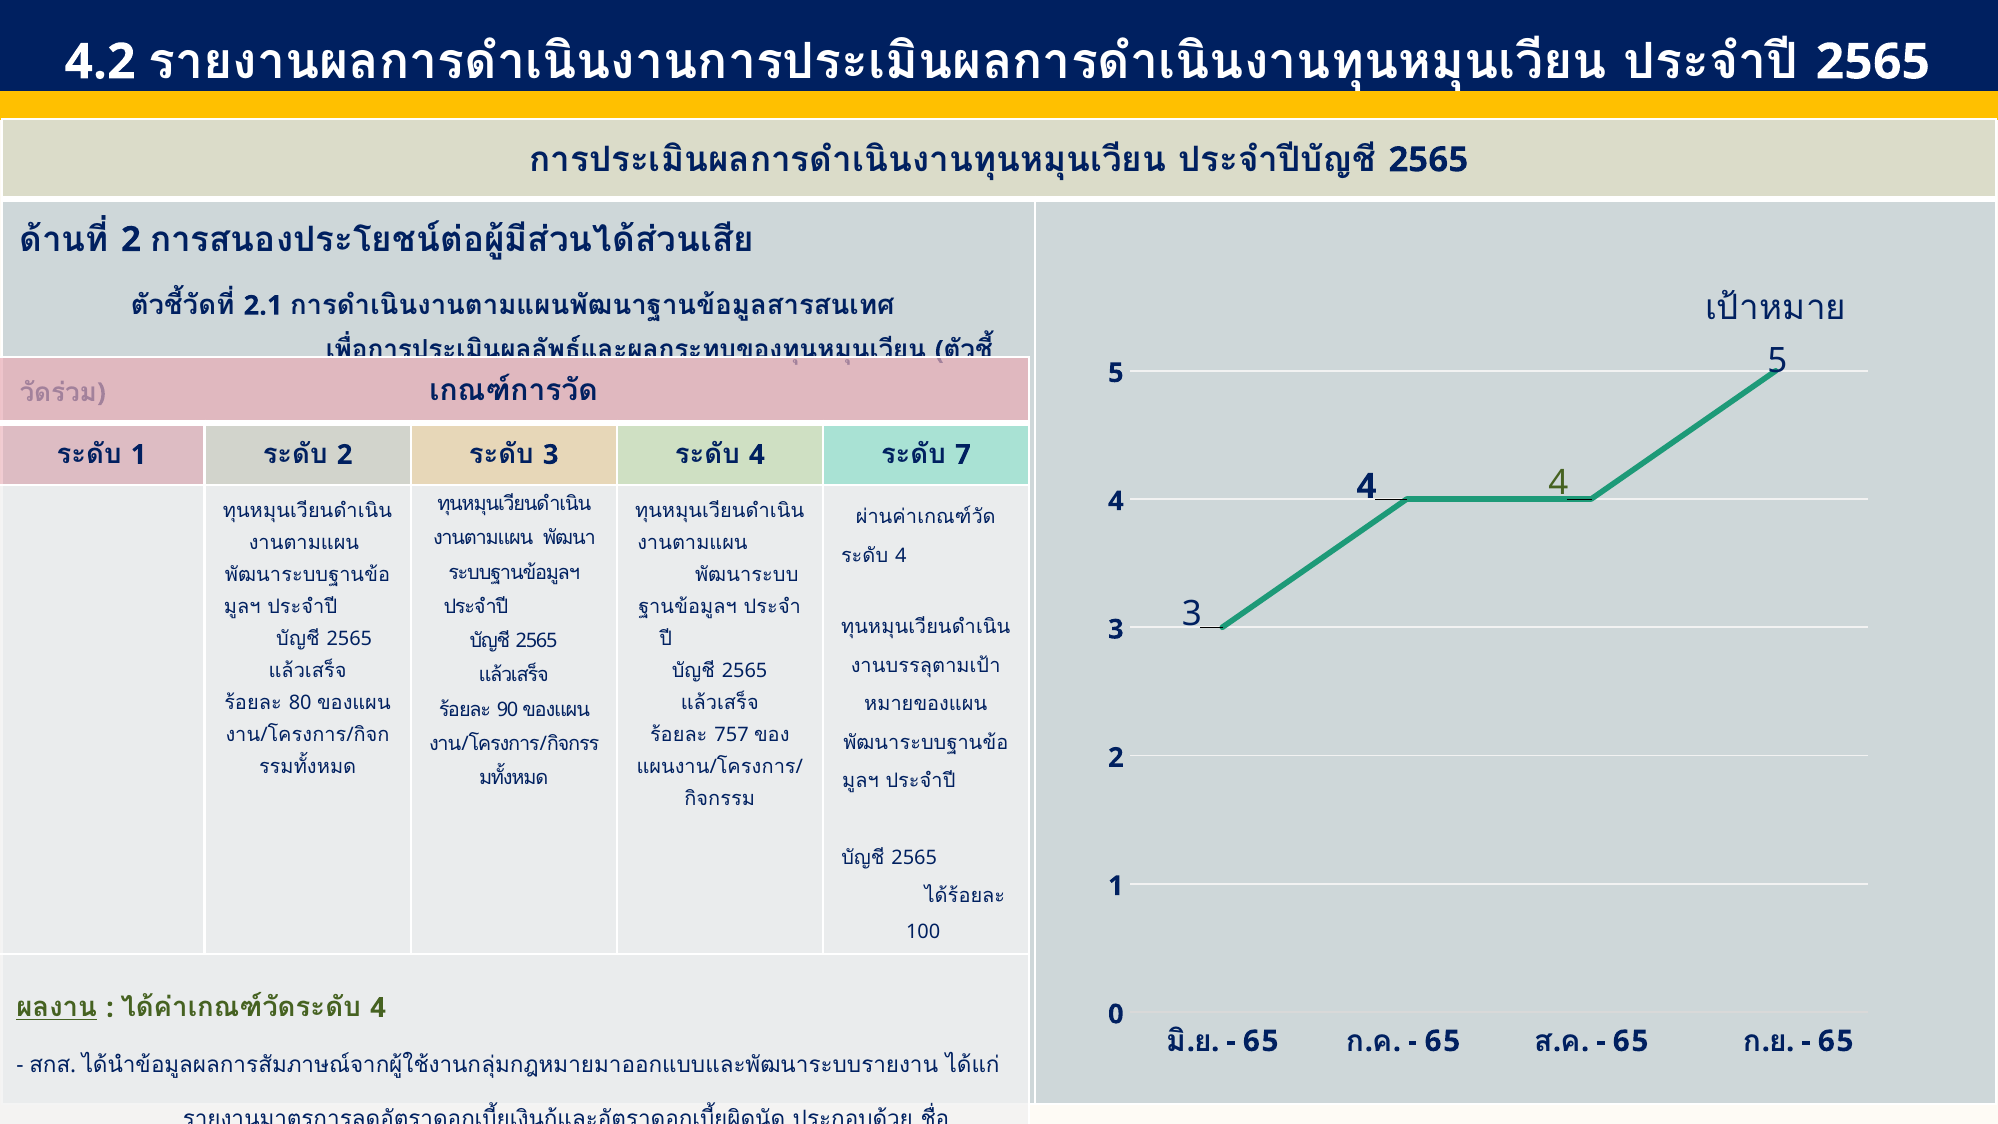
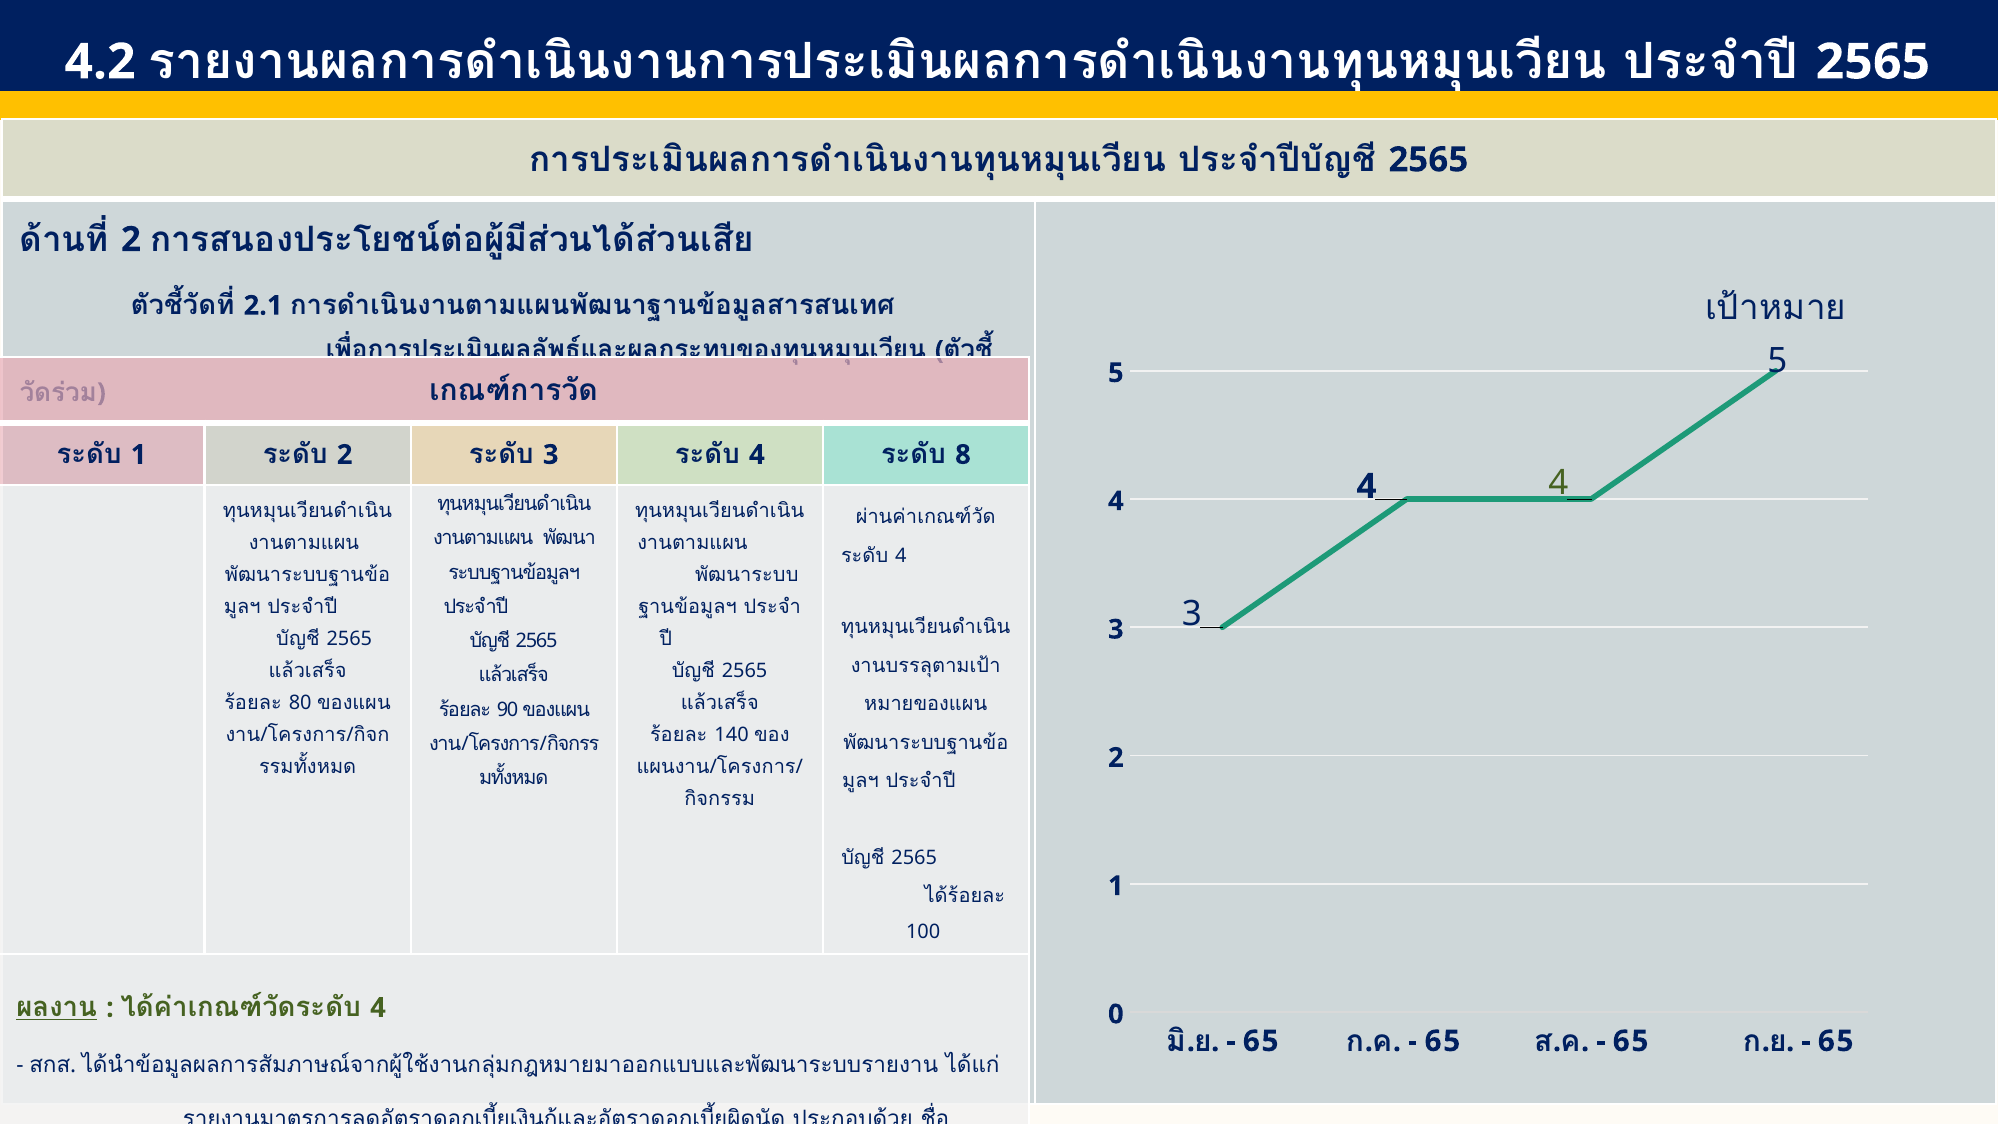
7: 7 -> 8 (963, 455)
757: 757 -> 140 (732, 735)
